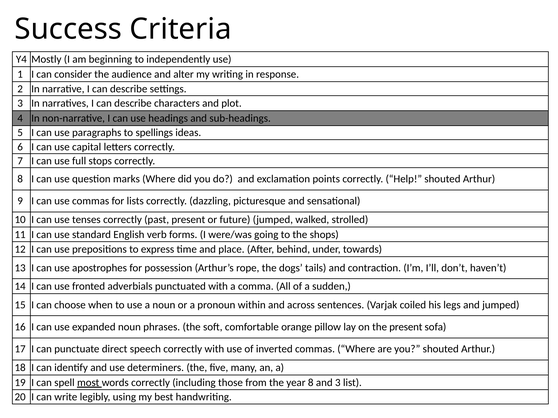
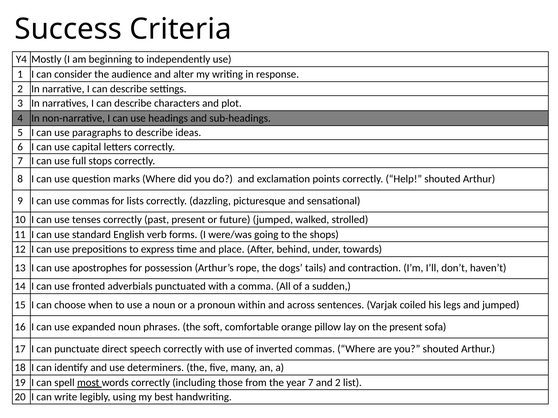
to spellings: spellings -> describe (154, 133)
year 8: 8 -> 7 (311, 383)
and 3: 3 -> 2 (338, 383)
